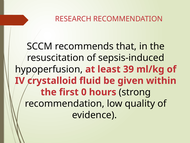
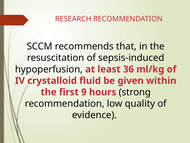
39: 39 -> 36 (128, 69)
0: 0 -> 9 (84, 92)
